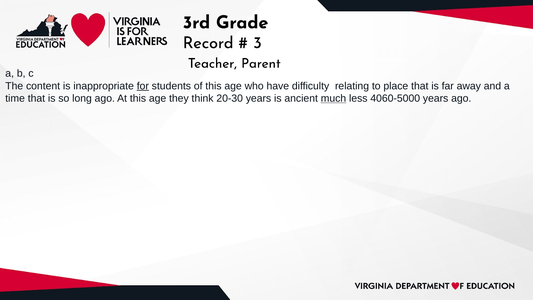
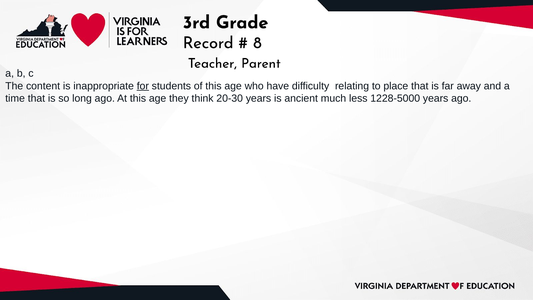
3: 3 -> 8 (257, 43)
much underline: present -> none (333, 98)
4060-5000: 4060-5000 -> 1228-5000 (395, 98)
